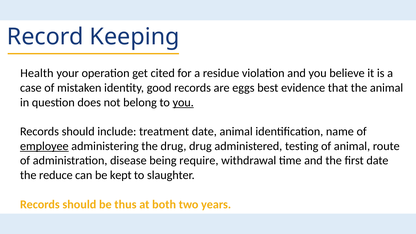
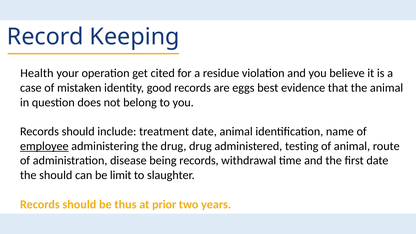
you underline: present -> none (183, 102)
being require: require -> records (199, 161)
the reduce: reduce -> should (56, 175)
kept: kept -> limit (121, 175)
both: both -> prior (164, 204)
